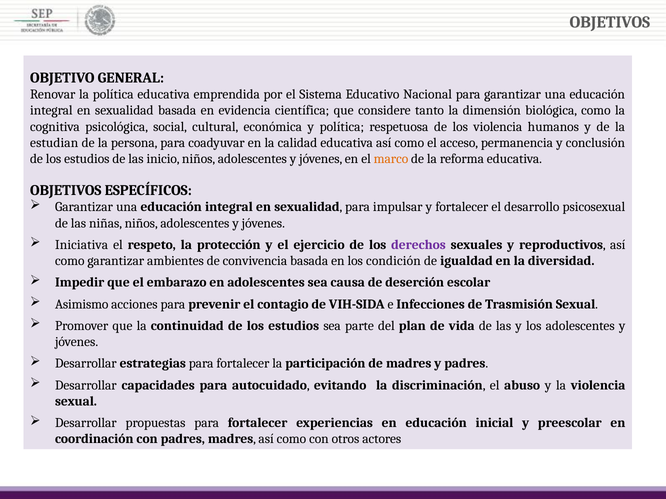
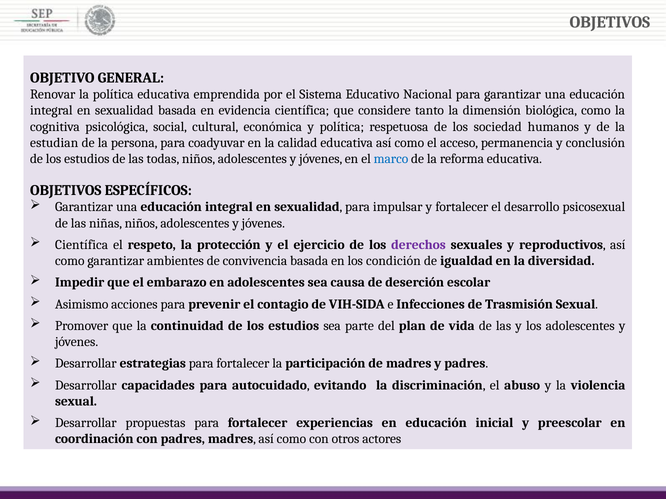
los violencia: violencia -> sociedad (498, 127)
inicio: inicio -> todas (163, 159)
marco colour: orange -> blue (391, 159)
Iniciativa: Iniciativa -> Científica (82, 245)
